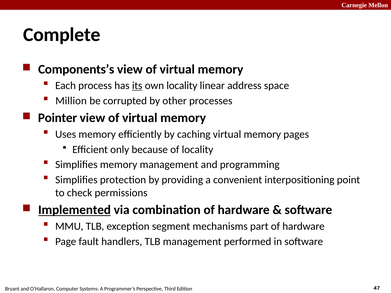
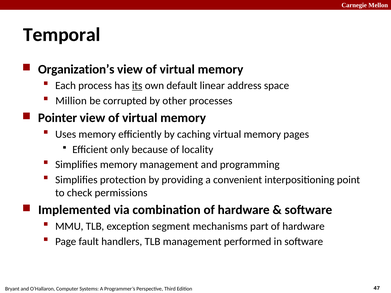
Complete: Complete -> Temporal (62, 35)
Components’s: Components’s -> Organization’s (76, 69)
own locality: locality -> default (182, 86)
Implemented underline: present -> none (74, 210)
